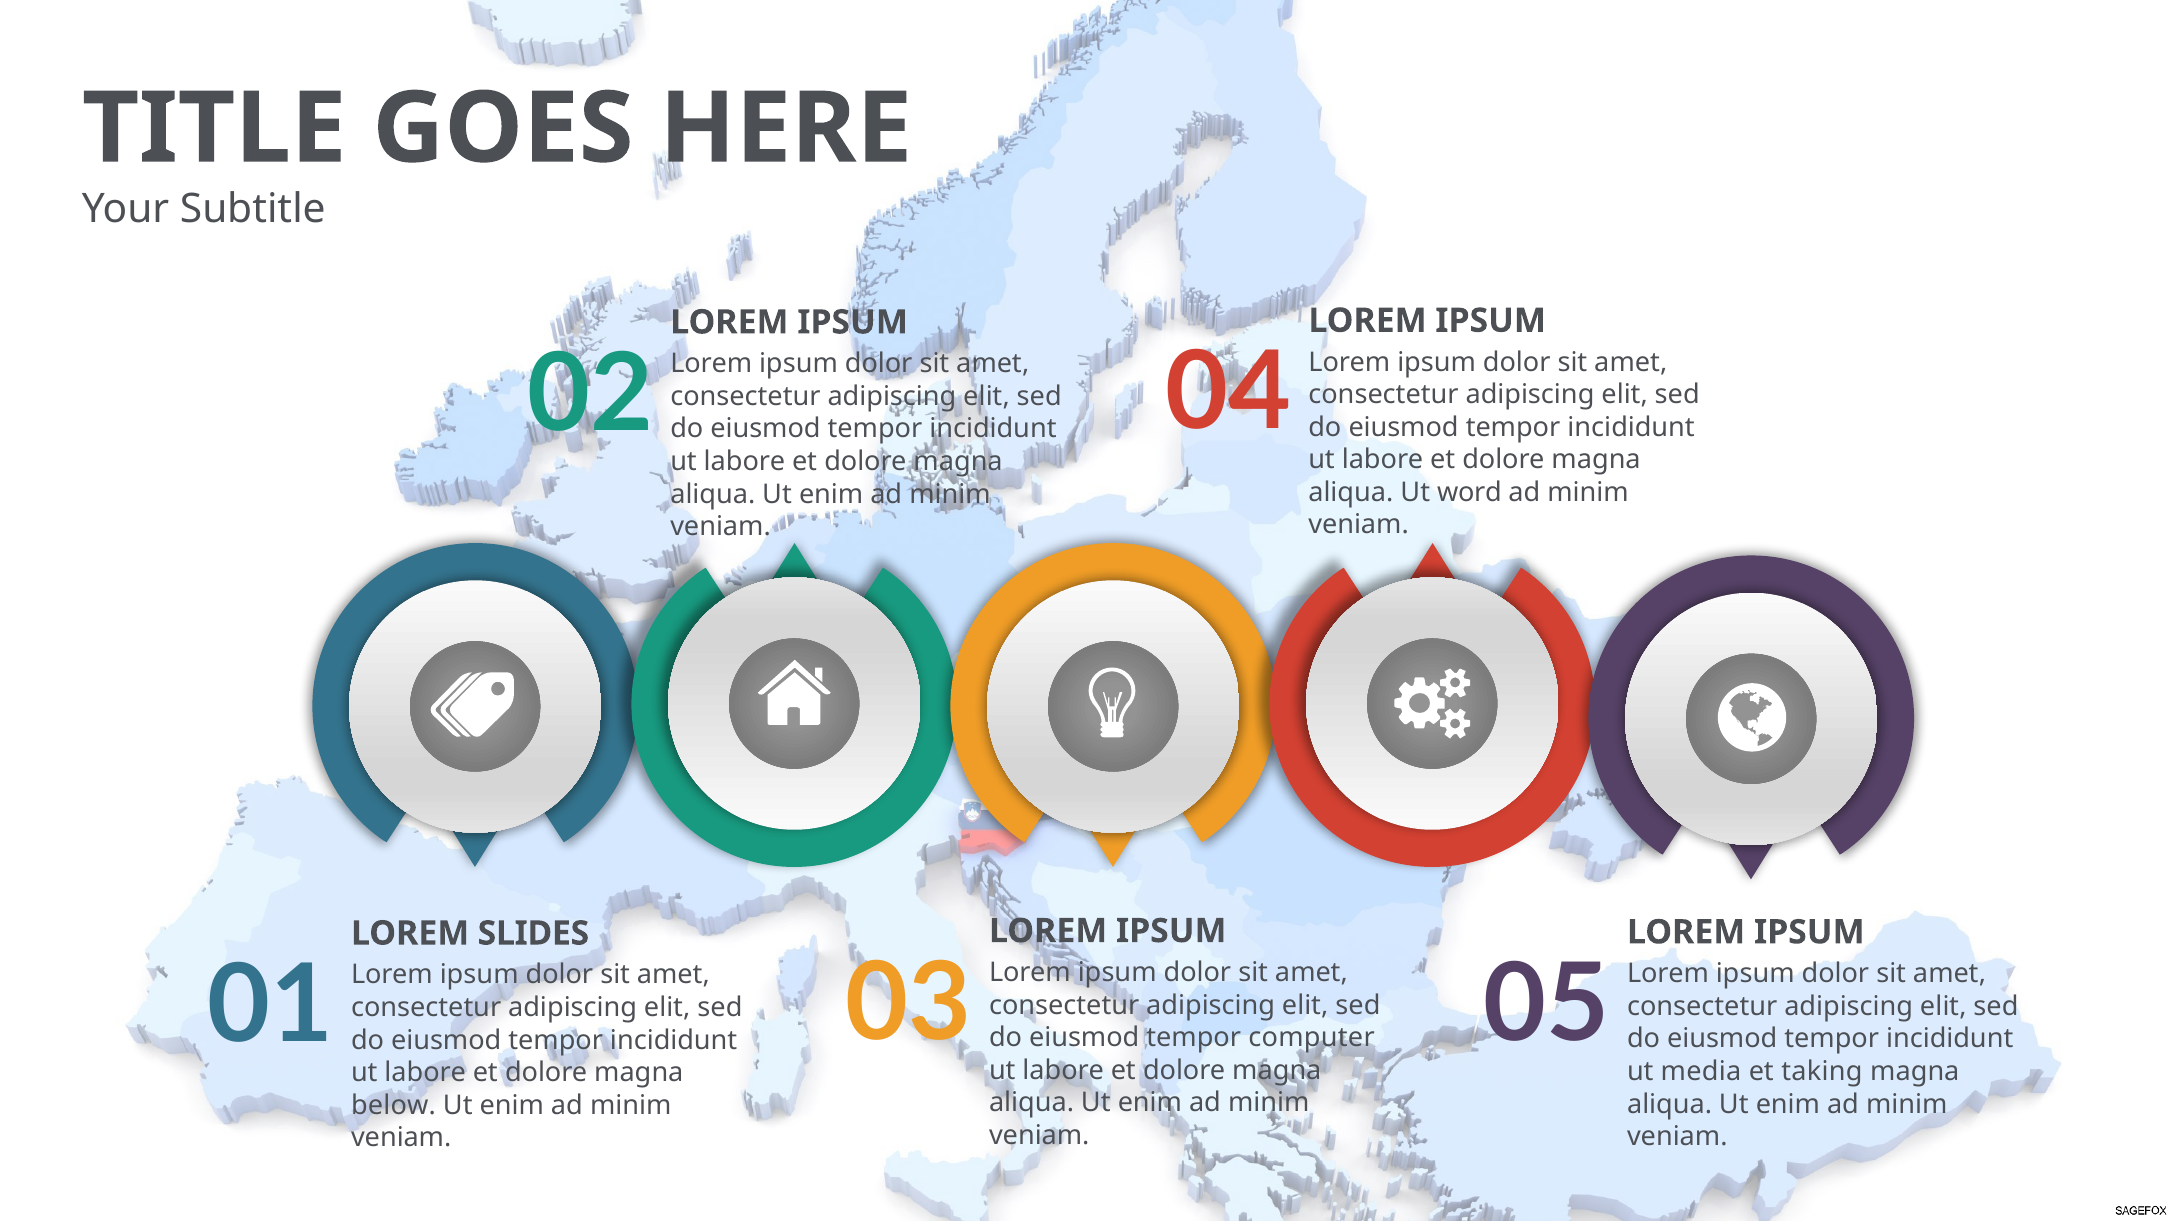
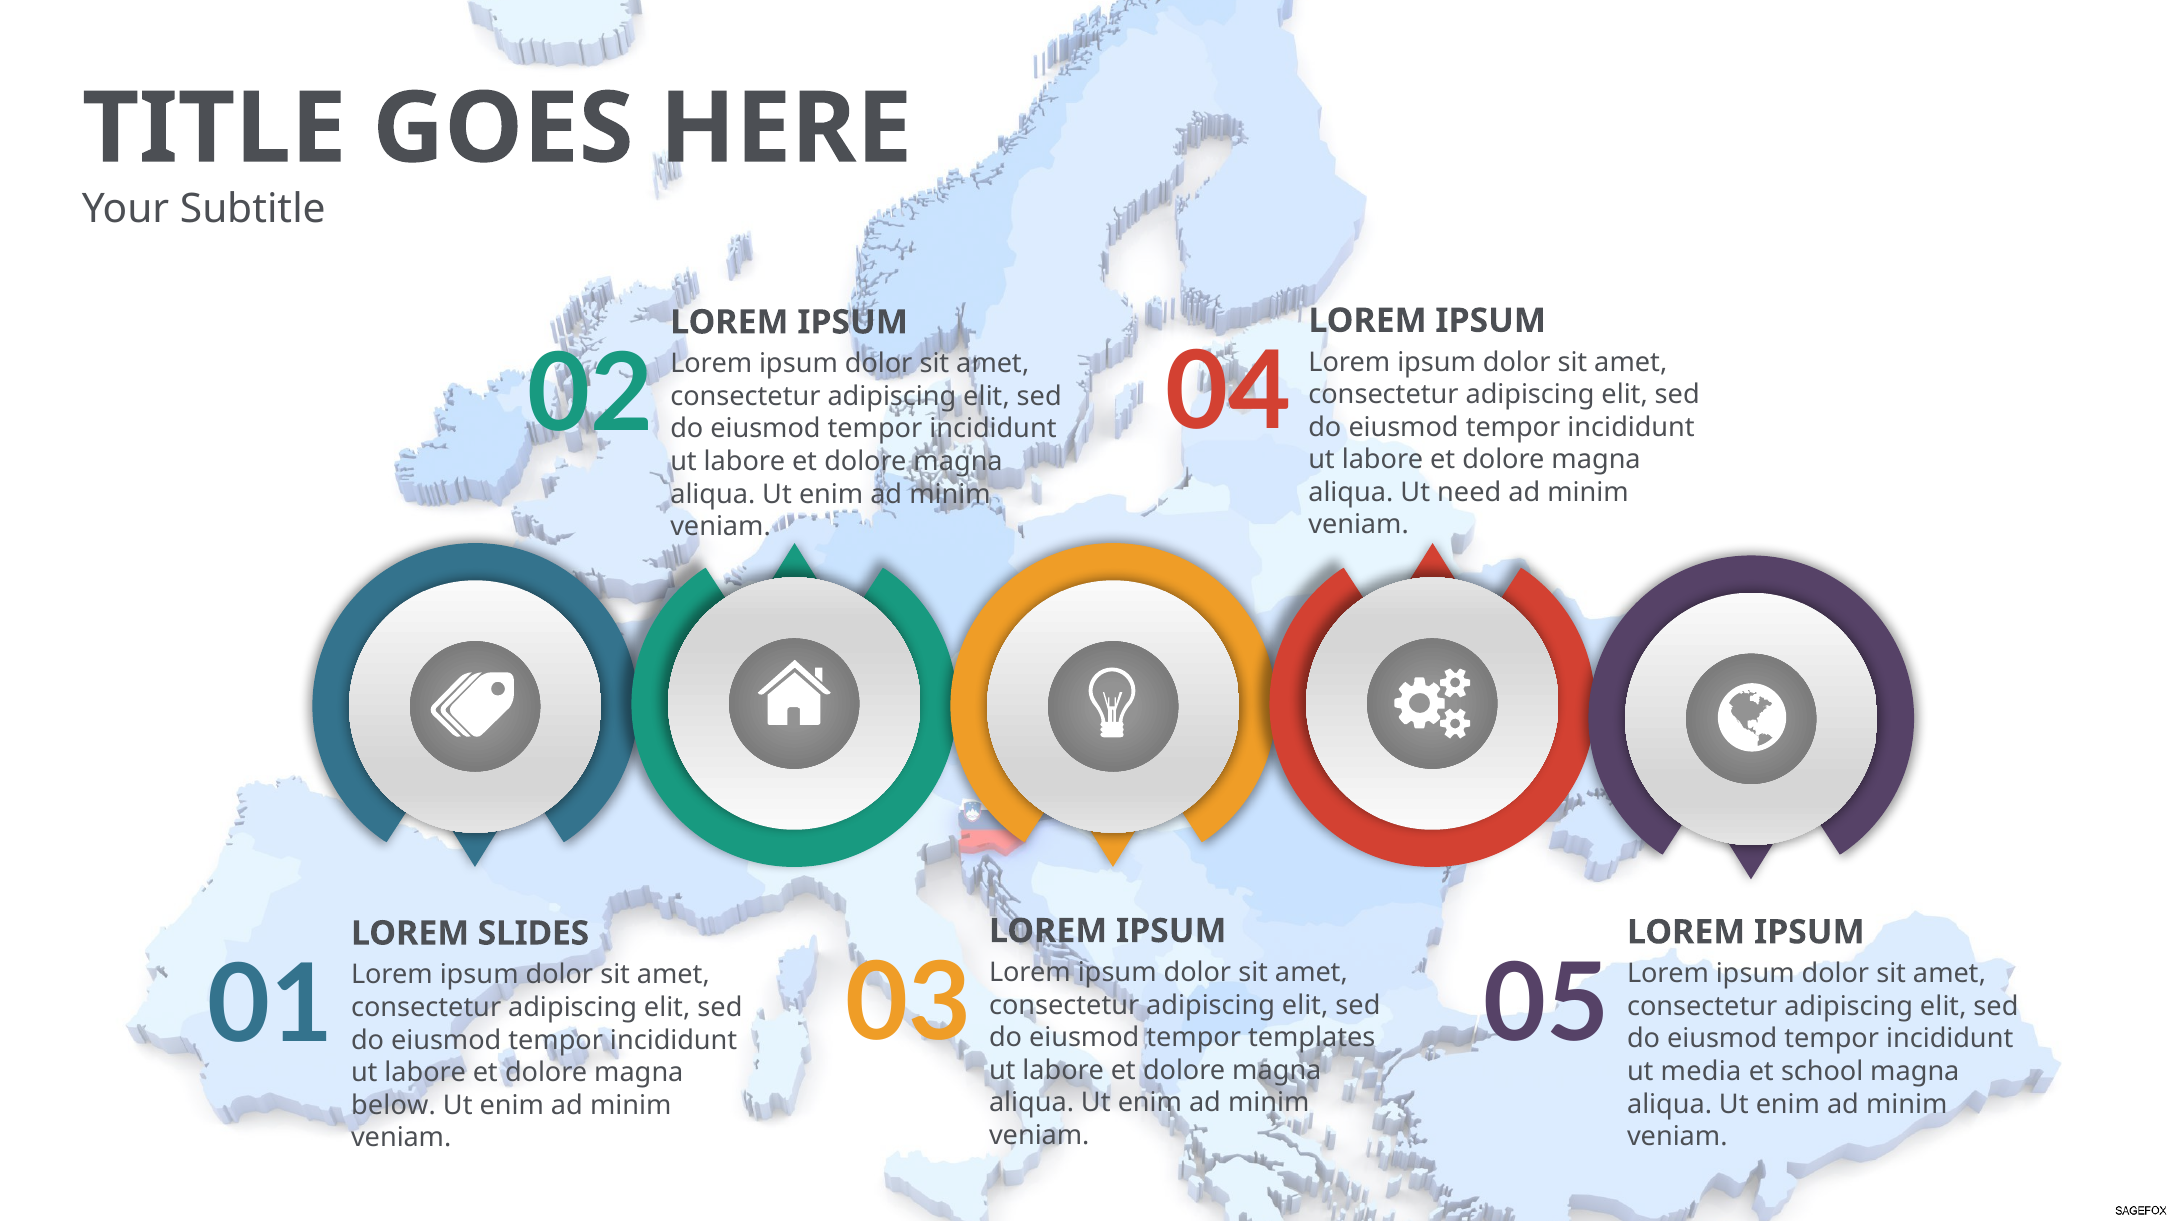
word: word -> need (1469, 493)
computer: computer -> templates (1312, 1038)
taking: taking -> school (1822, 1072)
